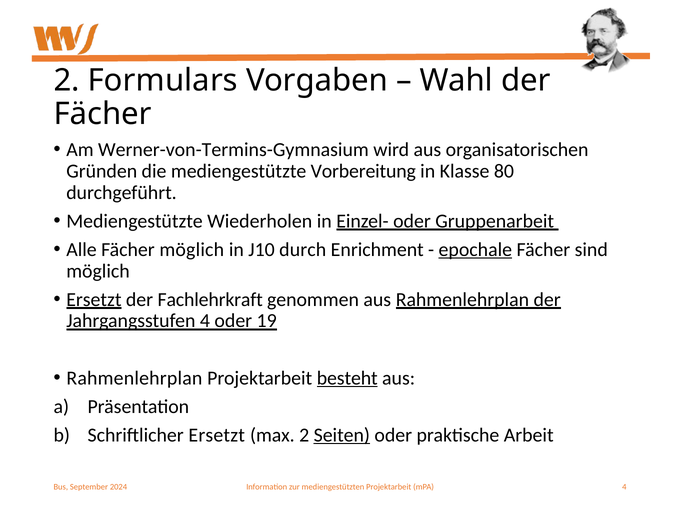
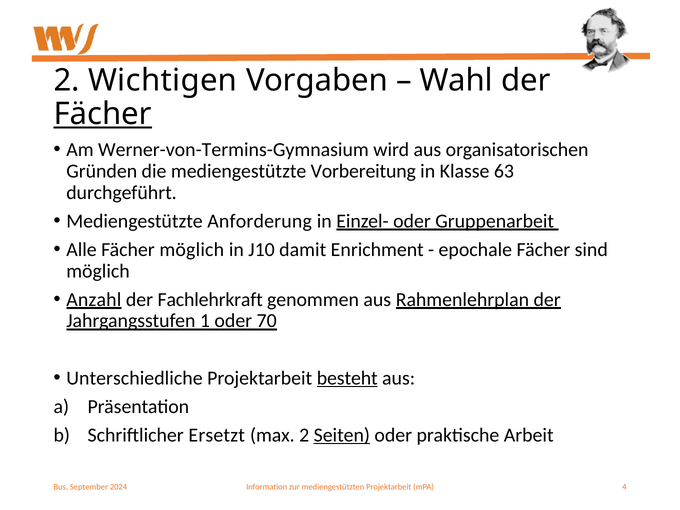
Formulars: Formulars -> Wichtigen (163, 80)
Fächer underline: none -> present (103, 114)
80: 80 -> 63 (504, 171)
Wiederholen: Wiederholen -> Anforderung (260, 221)
durch: durch -> damit (303, 250)
epochale underline: present -> none (475, 250)
Ersetzt: Ersetzt -> Anzahl (94, 300)
Jahrgangsstufen 4: 4 -> 1 (205, 321)
19: 19 -> 70 (267, 321)
Rahmenlehrplan: Rahmenlehrplan -> Unterschiedliche (134, 378)
